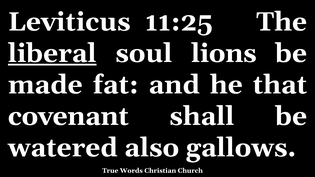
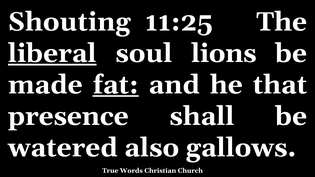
Leviticus: Leviticus -> Shouting (69, 22)
fat underline: none -> present (116, 85)
covenant: covenant -> presence (68, 116)
